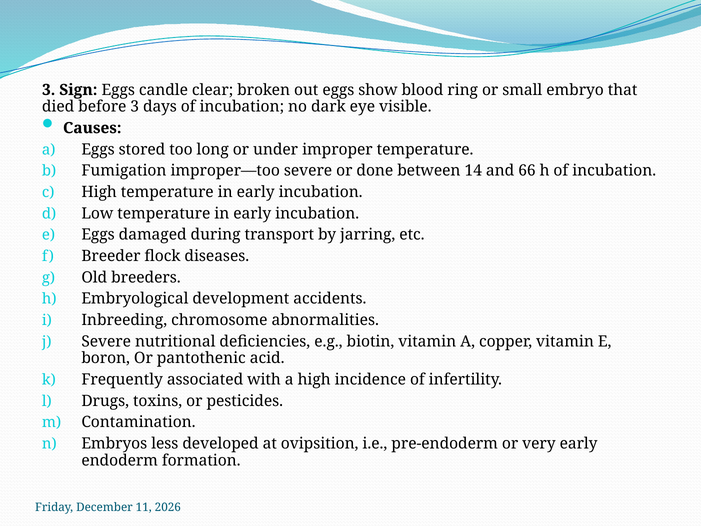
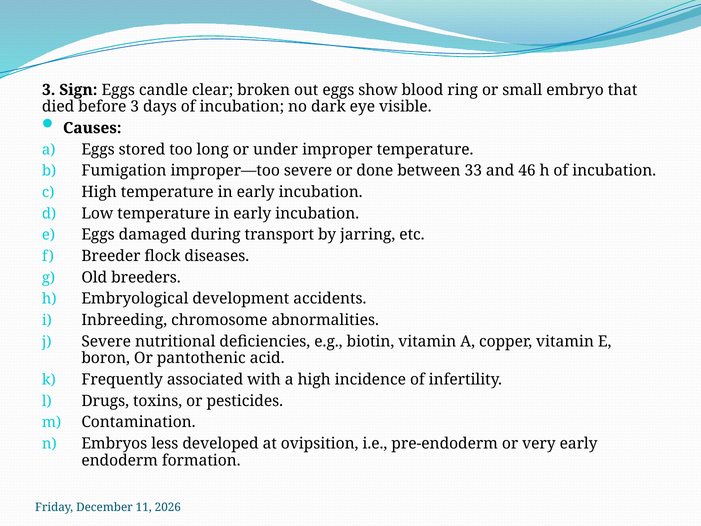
14: 14 -> 33 (473, 171)
66: 66 -> 46 (527, 171)
